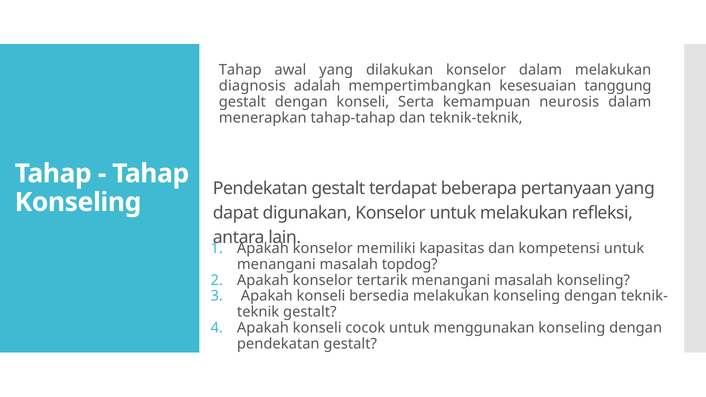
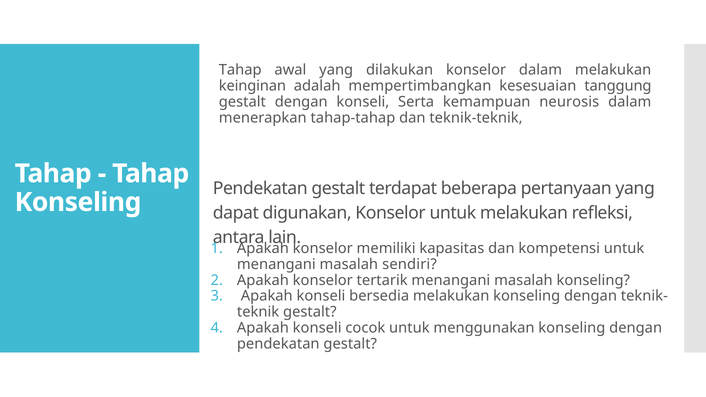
diagnosis: diagnosis -> keinginan (252, 86)
topdog: topdog -> sendiri (410, 264)
